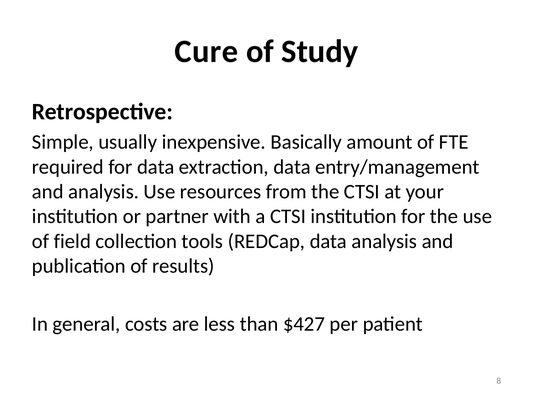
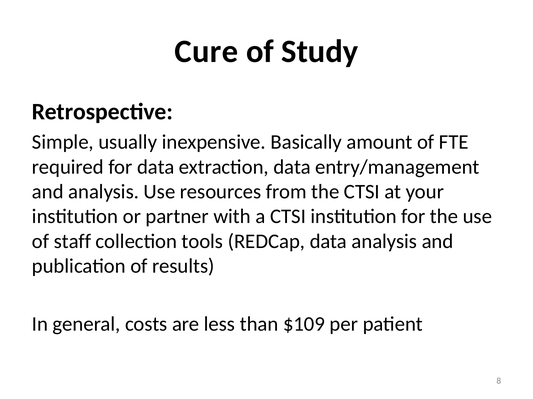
field: field -> staff (72, 242)
$427: $427 -> $109 (304, 324)
